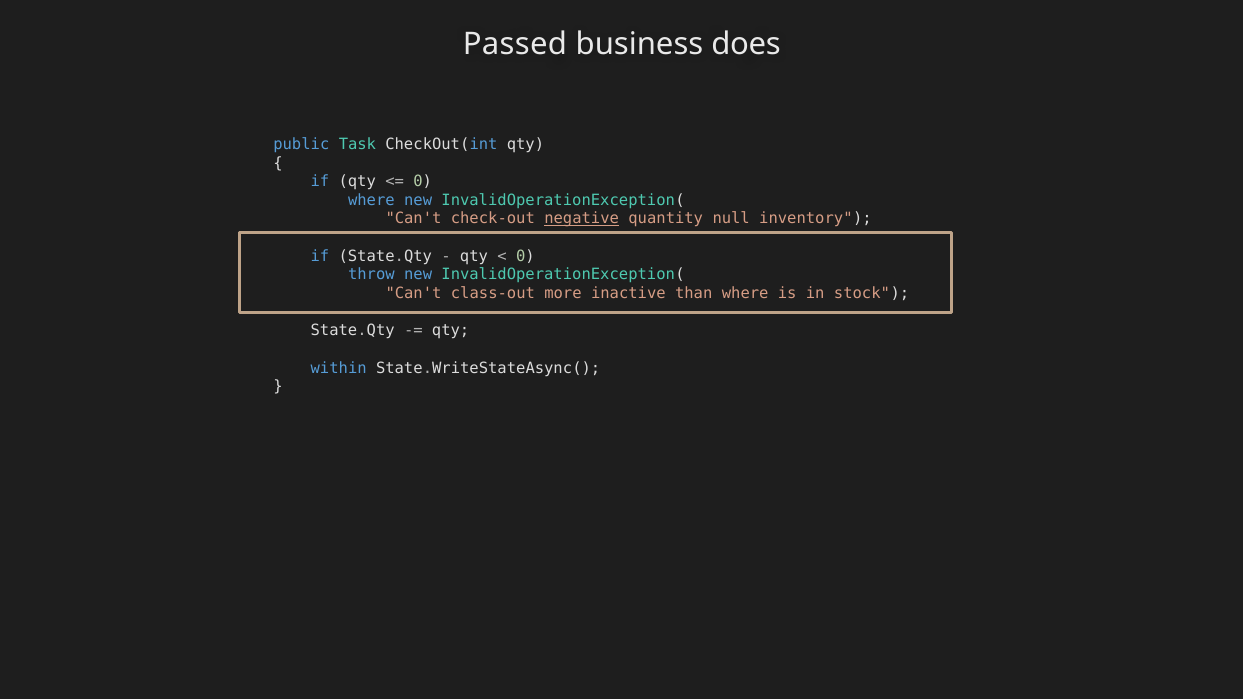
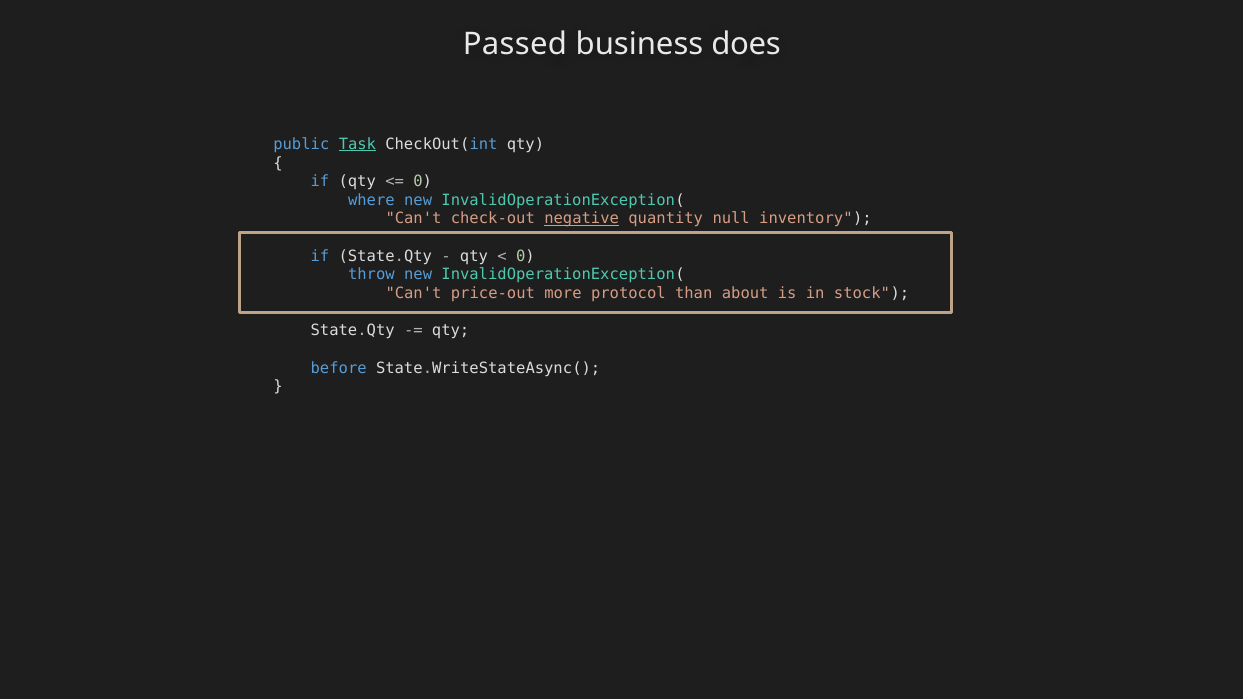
Task underline: none -> present (357, 144)
class-out: class-out -> price-out (493, 293)
inactive: inactive -> protocol (628, 293)
than where: where -> about (745, 293)
within: within -> before (339, 368)
